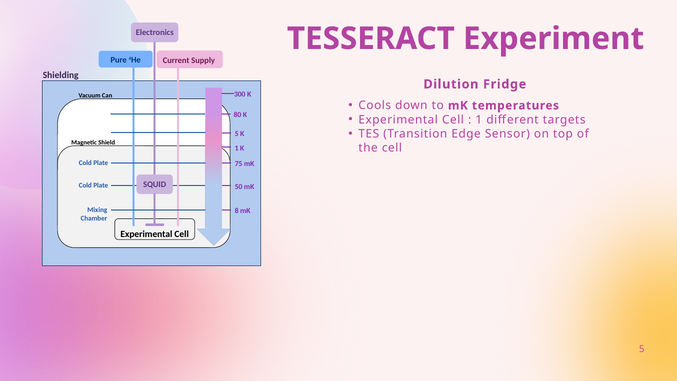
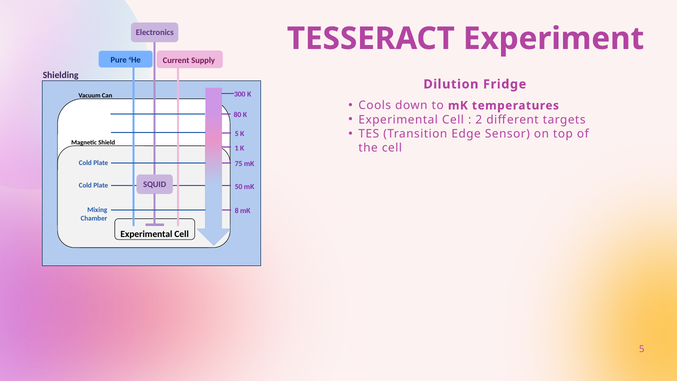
1: 1 -> 2 (479, 120)
